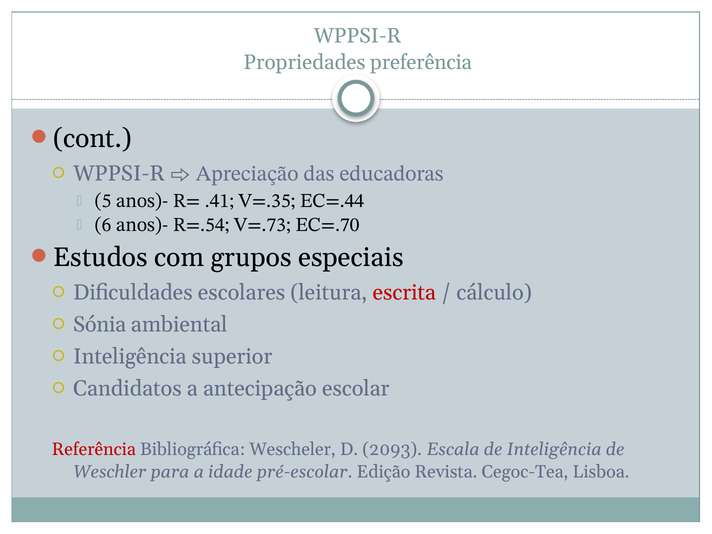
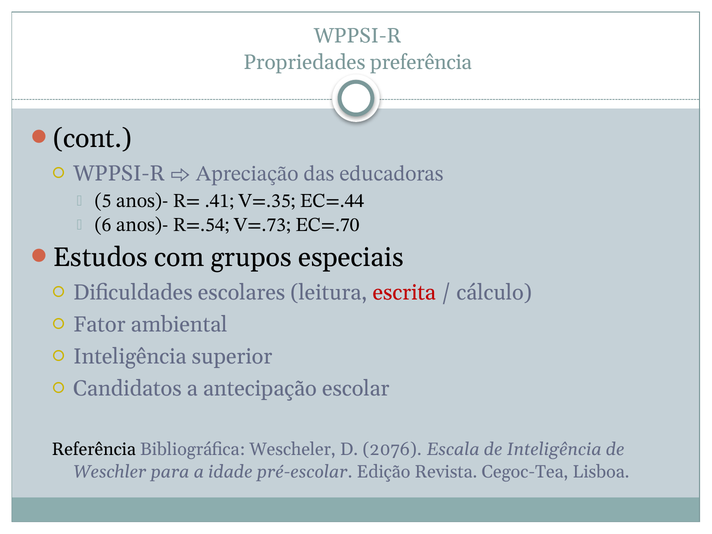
Sónia: Sónia -> Fator (99, 325)
Referência colour: red -> black (94, 449)
2093: 2093 -> 2076 (392, 449)
